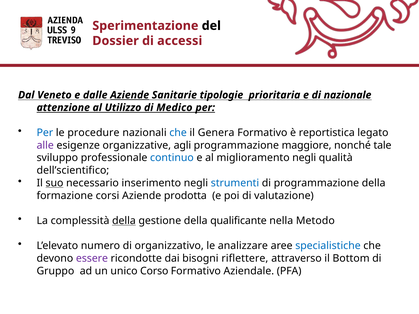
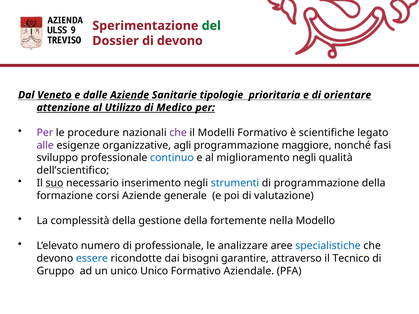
del colour: black -> green (211, 26)
di accessi: accessi -> devono (180, 41)
Veneto underline: none -> present (54, 95)
nazionale: nazionale -> orientare (347, 95)
Per colour: blue -> purple (45, 133)
che colour: blue -> purple (178, 133)
Genera: Genera -> Modelli (216, 133)
reportistica: reportistica -> scientifiche (327, 133)
tale: tale -> fasi (382, 145)
prodotta: prodotta -> generale (185, 196)
della underline: present -> none (124, 221)
qualificante: qualificante -> fortemente (238, 221)
Metodo: Metodo -> Modello (315, 221)
di organizzativo: organizzativo -> professionale (169, 246)
essere colour: purple -> blue (92, 259)
riflettere: riflettere -> garantire (245, 259)
Bottom: Bottom -> Tecnico (351, 259)
unico Corso: Corso -> Unico (154, 271)
